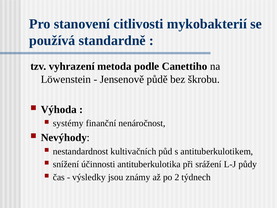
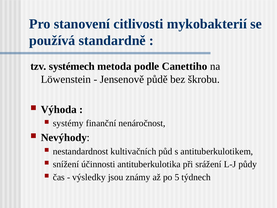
vyhrazení: vyhrazení -> systémech (72, 66)
2: 2 -> 5 (177, 177)
